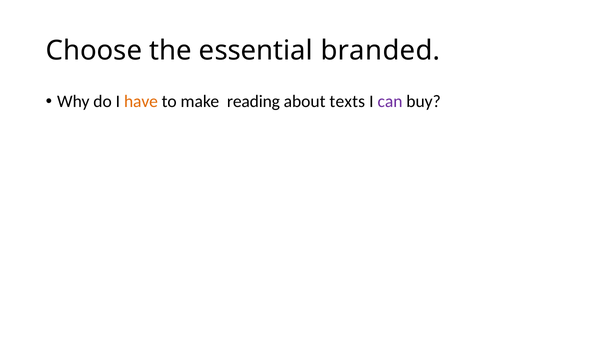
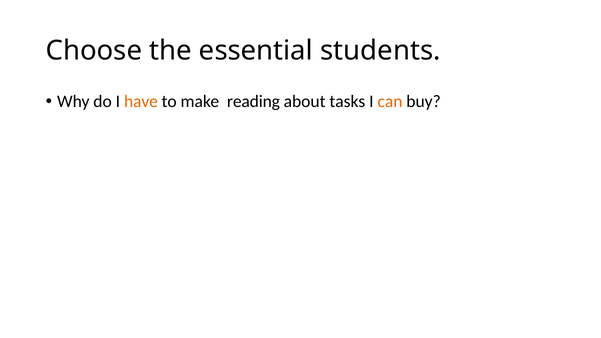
branded: branded -> students (380, 50)
texts: texts -> tasks (347, 102)
can colour: purple -> orange (390, 102)
